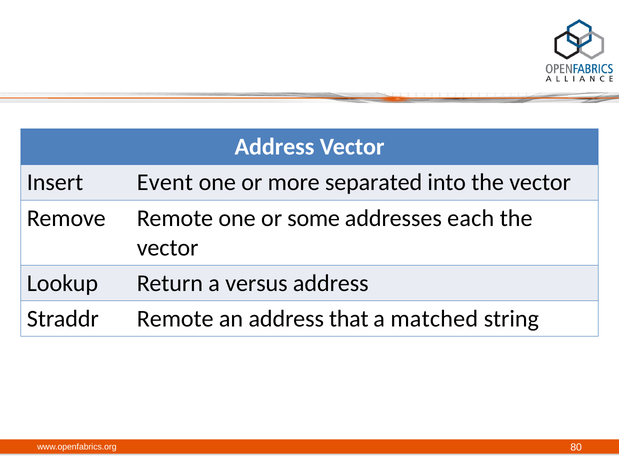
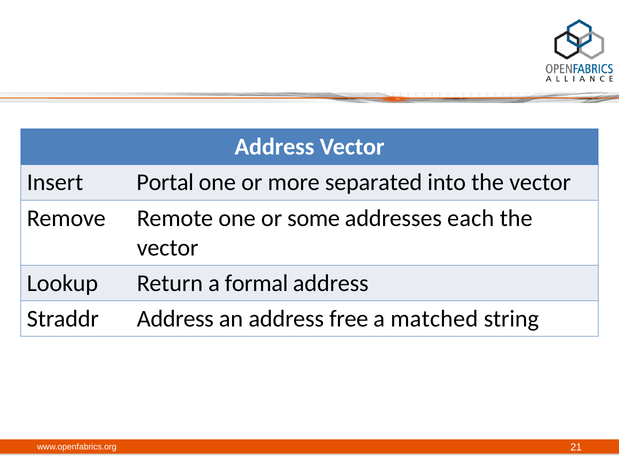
Event: Event -> Portal (165, 183)
versus: versus -> formal (257, 283)
Straddr Remote: Remote -> Address (175, 319)
that: that -> free (349, 319)
80: 80 -> 21 (576, 447)
